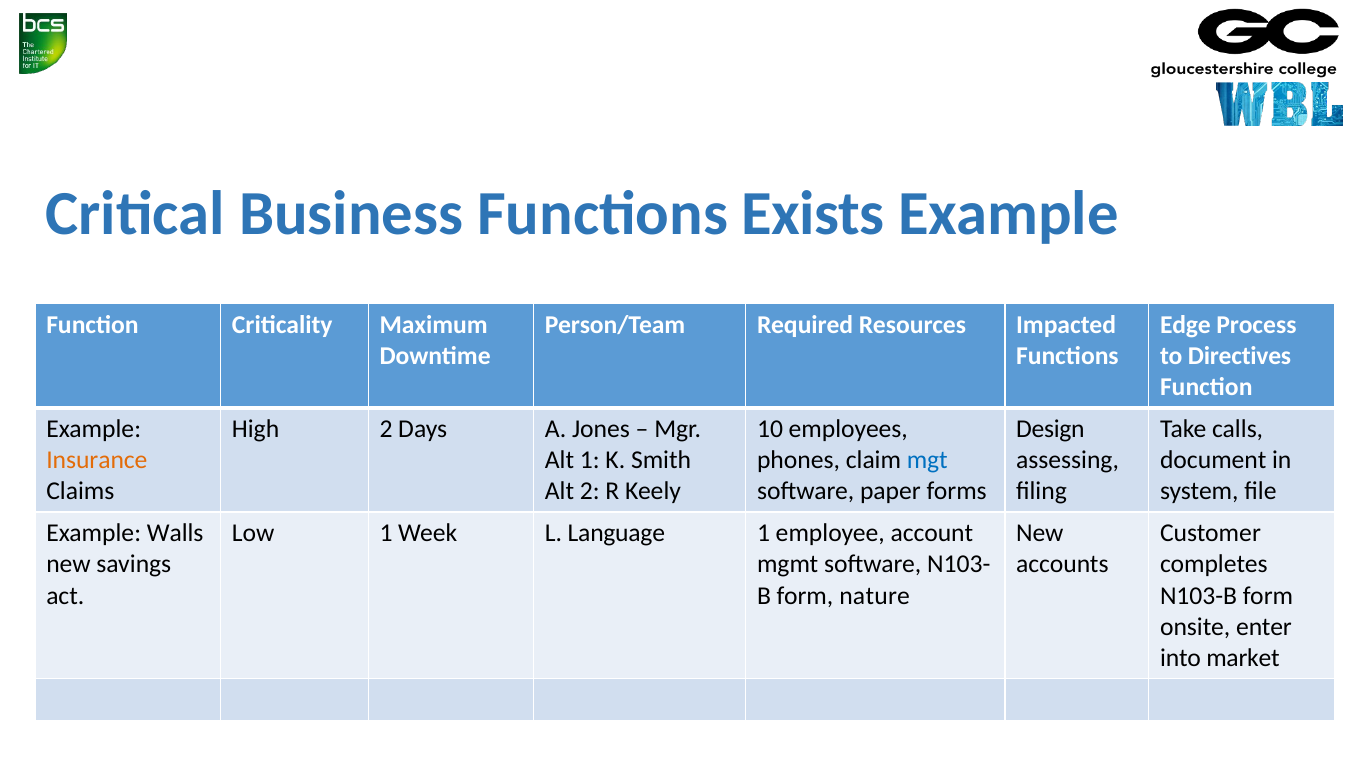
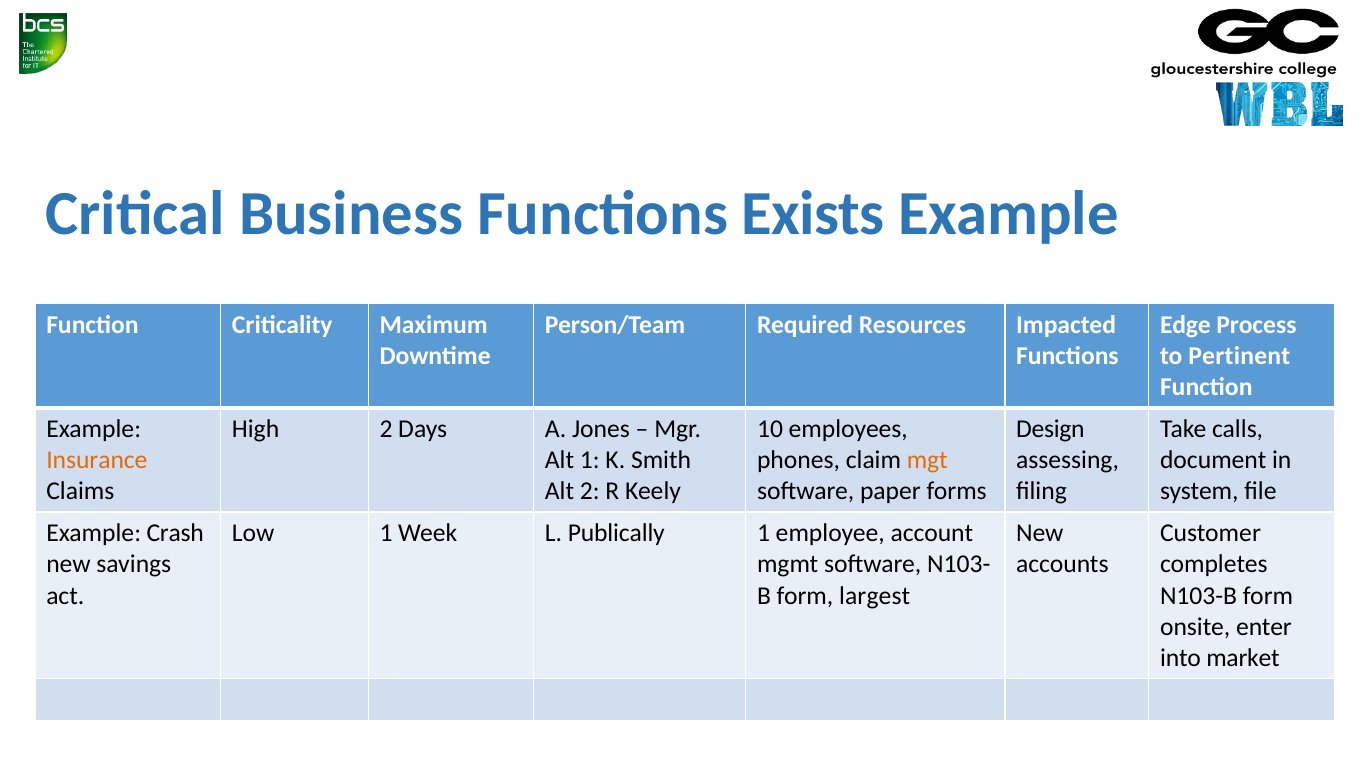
Directives: Directives -> Pertinent (1239, 356)
mgt colour: blue -> orange (927, 460)
Walls: Walls -> Crash (175, 533)
Language: Language -> Publically (616, 533)
nature: nature -> largest (875, 596)
